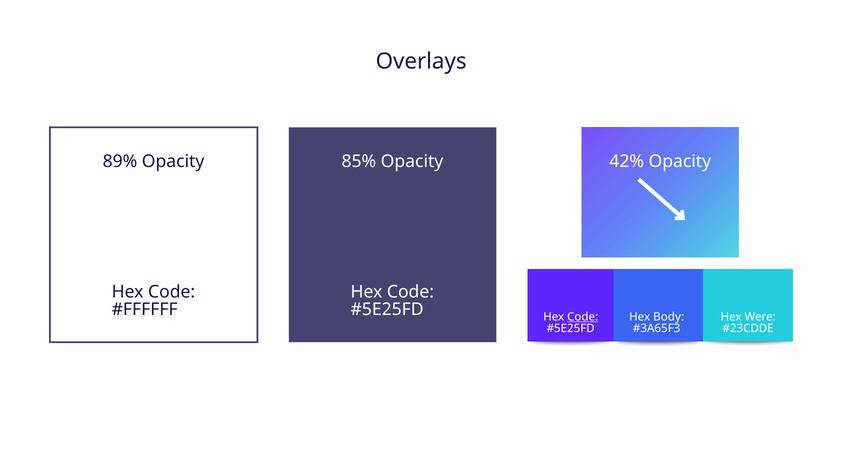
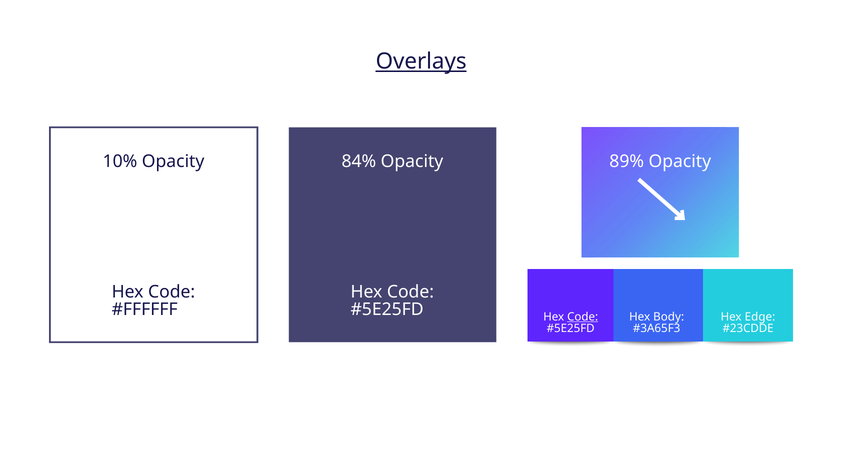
Overlays underline: none -> present (421, 62)
89%: 89% -> 10% (120, 162)
85%: 85% -> 84% (359, 162)
42%: 42% -> 89% (627, 162)
Were: Were -> Edge (760, 317)
